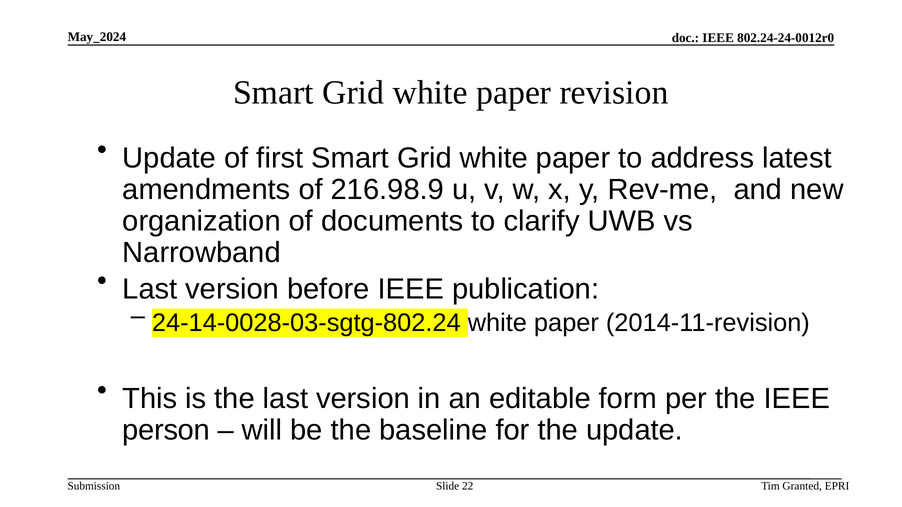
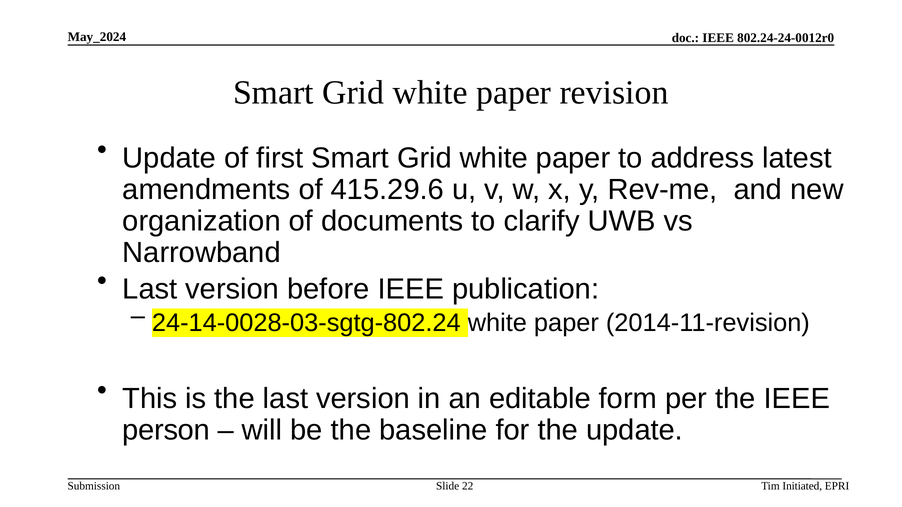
216.98.9: 216.98.9 -> 415.29.6 (387, 190)
Granted: Granted -> Initiated (802, 487)
